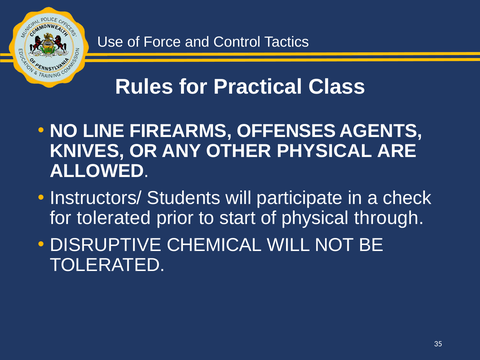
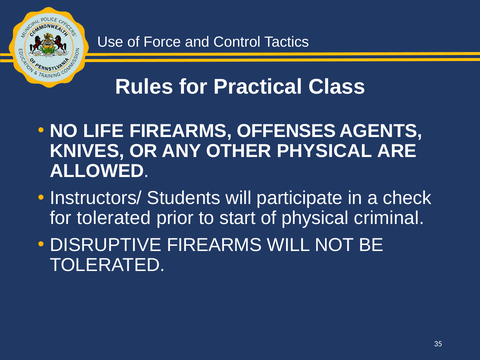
LINE: LINE -> LIFE (103, 131)
through: through -> criminal (389, 218)
DISRUPTIVE CHEMICAL: CHEMICAL -> FIREARMS (214, 245)
